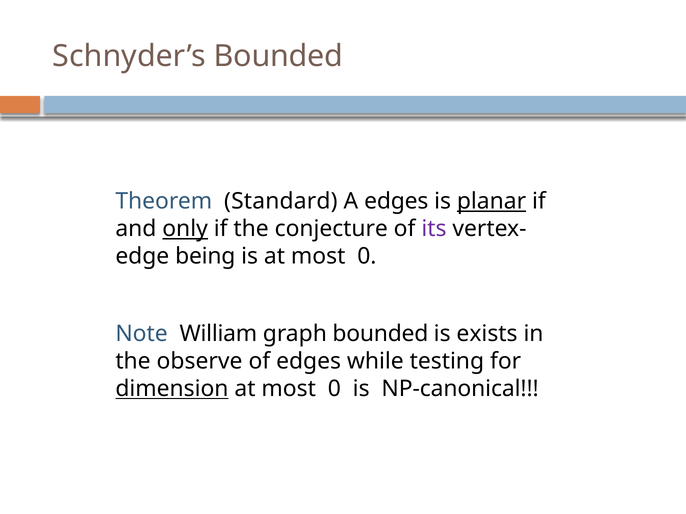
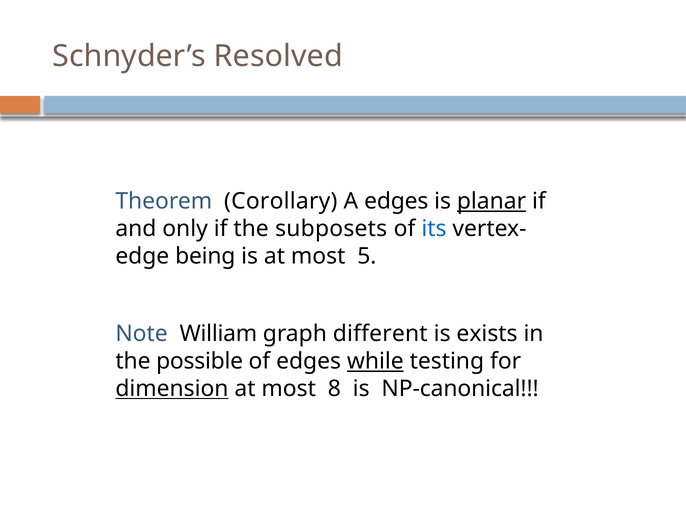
Schnyder’s Bounded: Bounded -> Resolved (278, 56)
Standard: Standard -> Corollary (281, 202)
only underline: present -> none (185, 229)
conjecture: conjecture -> subposets (331, 229)
its colour: purple -> blue (434, 229)
is at most 0: 0 -> 5 (367, 256)
graph bounded: bounded -> different (380, 334)
observe: observe -> possible (200, 362)
while underline: none -> present (375, 362)
0: 0 -> 8 (334, 389)
